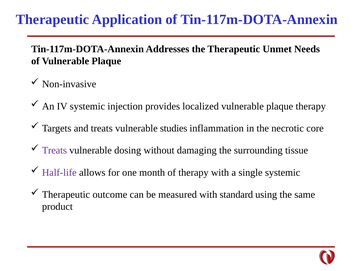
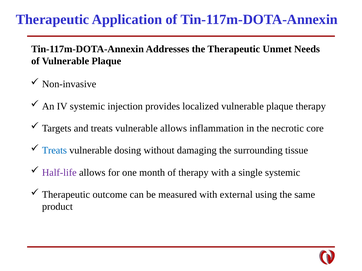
vulnerable studies: studies -> allows (174, 129)
Treats colour: purple -> blue (54, 151)
standard: standard -> external (236, 195)
